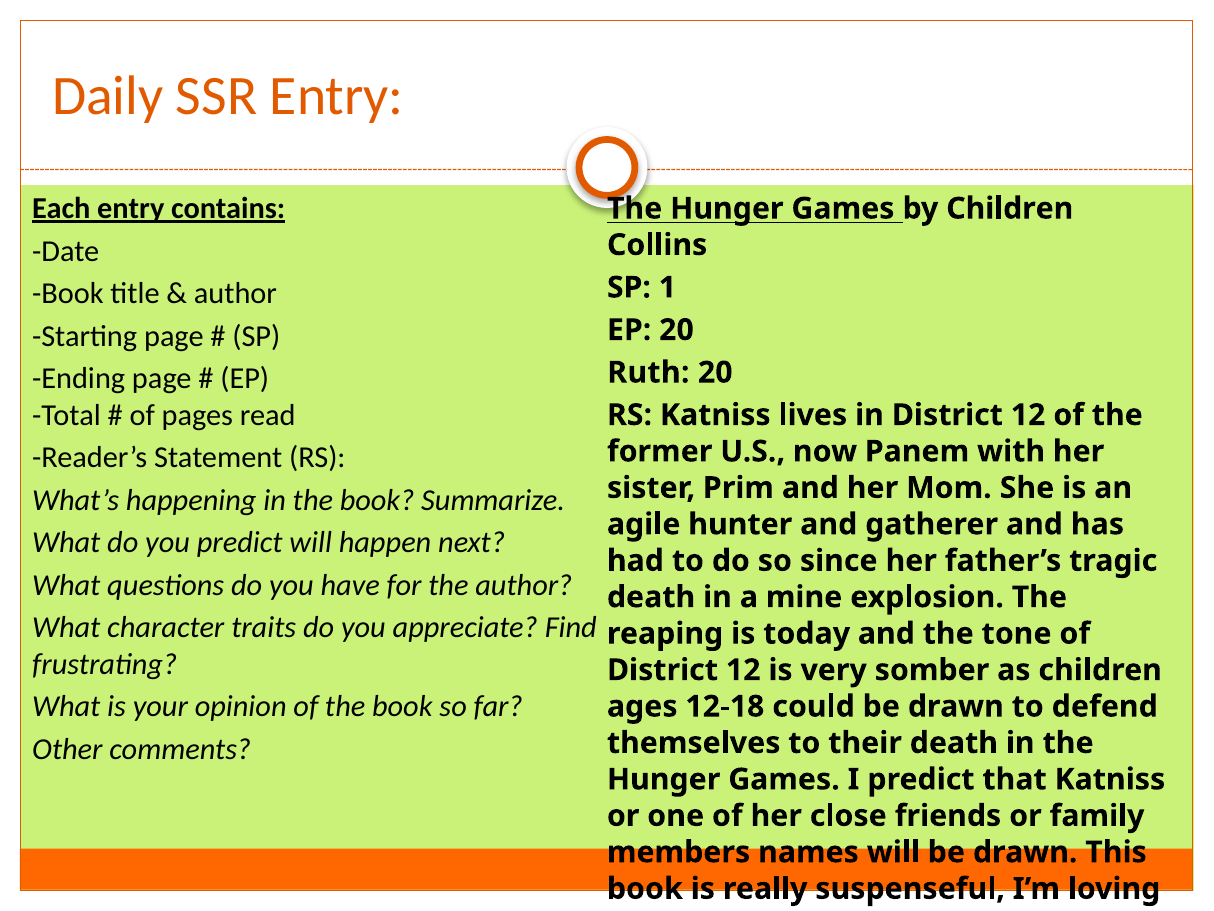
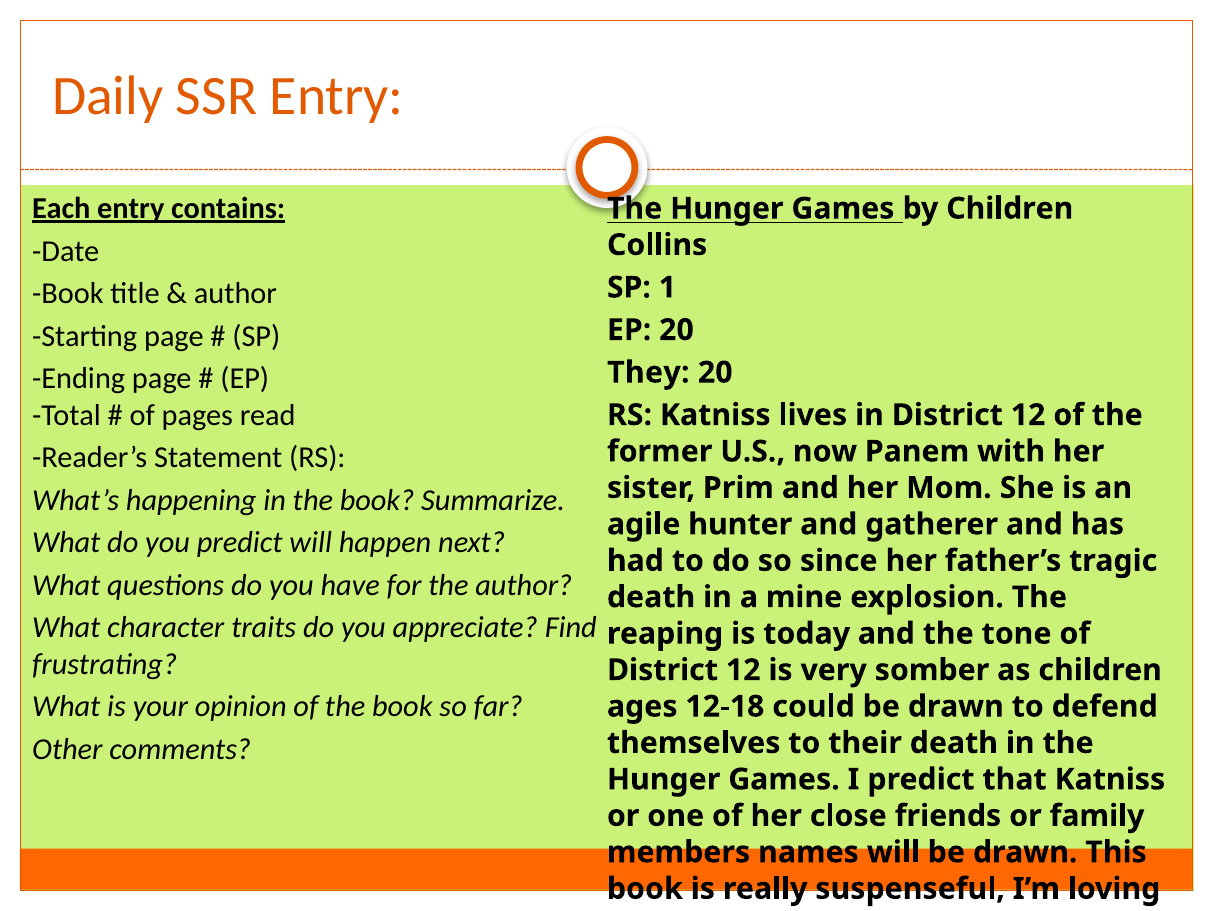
Ruth: Ruth -> They (648, 372)
